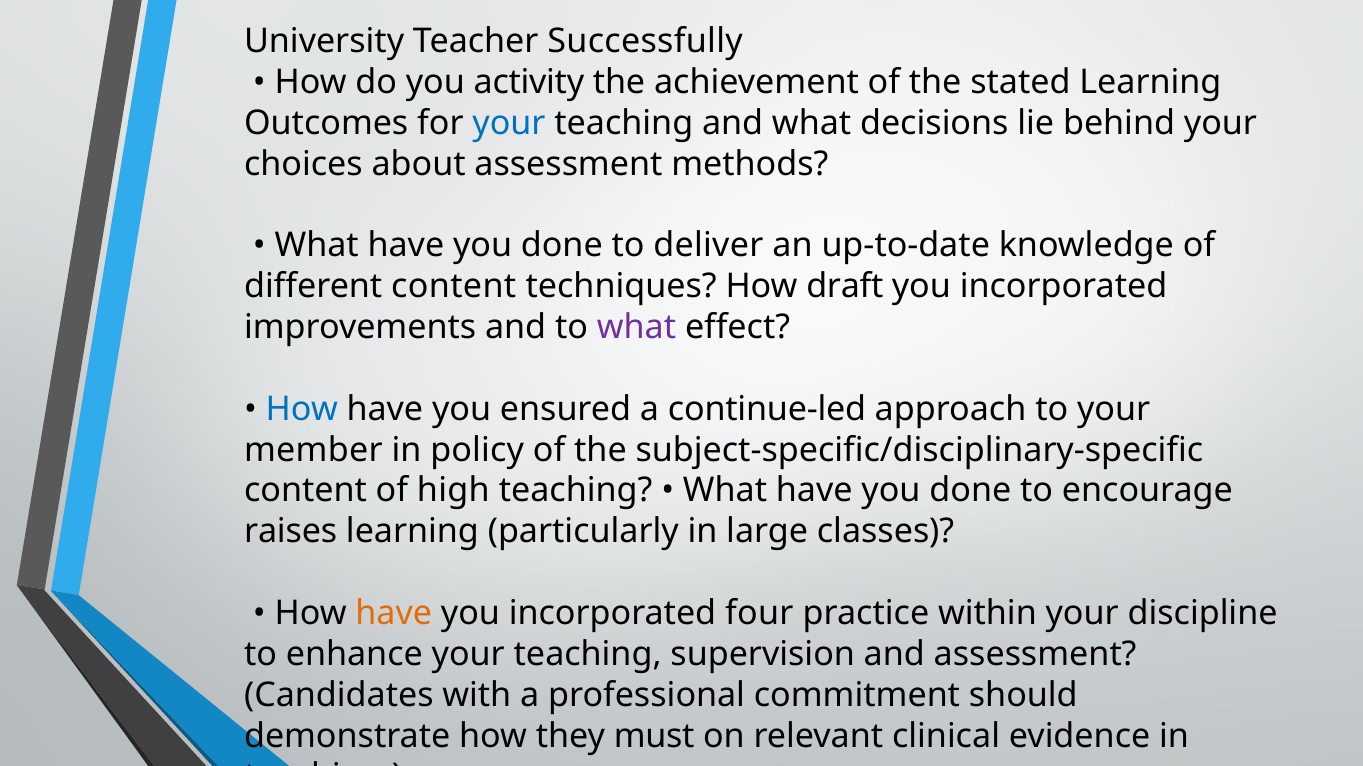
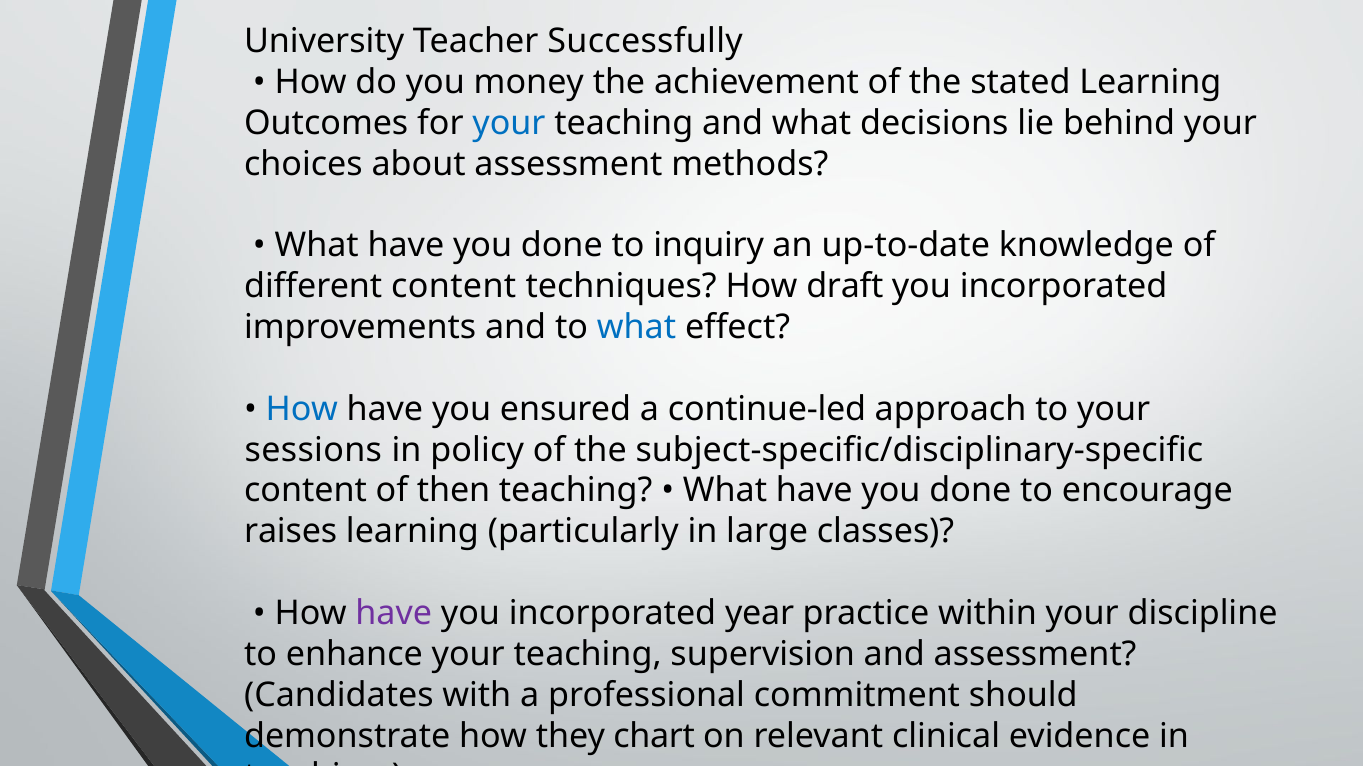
activity: activity -> money (529, 82)
deliver: deliver -> inquiry (709, 246)
what colour: purple -> blue (637, 328)
member: member -> sessions (313, 450)
high: high -> then (454, 491)
have colour: orange -> purple (394, 614)
four: four -> year (760, 614)
must: must -> chart (654, 737)
